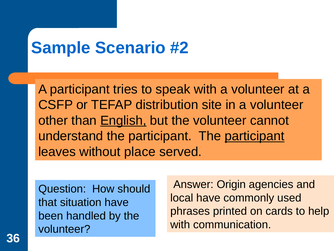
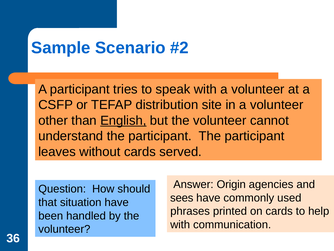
participant underline: present -> none (255, 136)
without place: place -> cards (140, 152)
local: local -> sees (182, 197)
